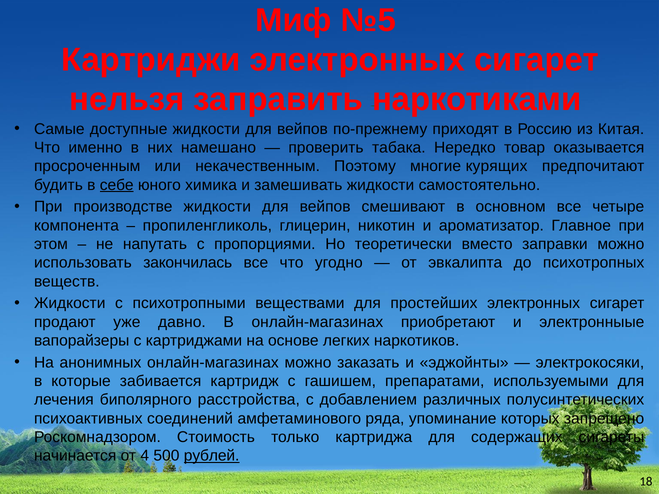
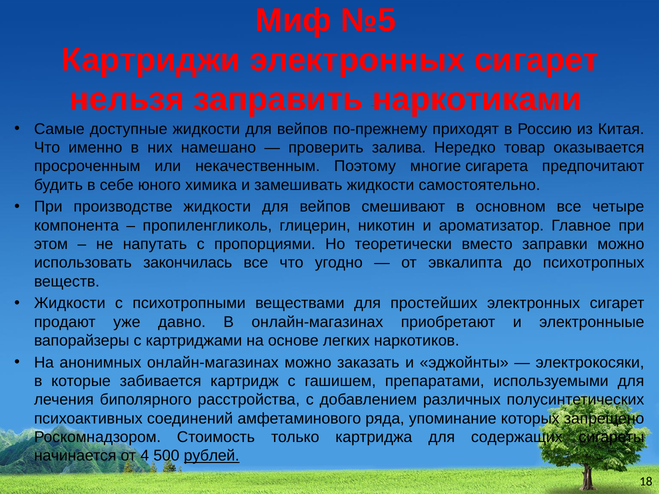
табака: табака -> залива (399, 148)
курящих: курящих -> сигарета (497, 166)
себе underline: present -> none (117, 185)
